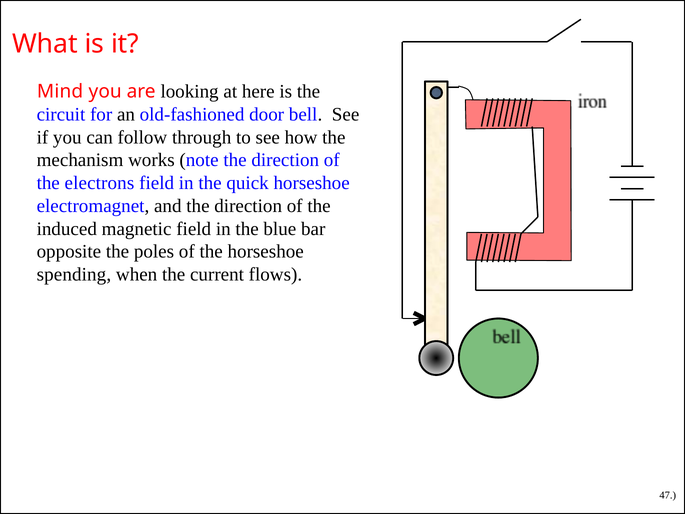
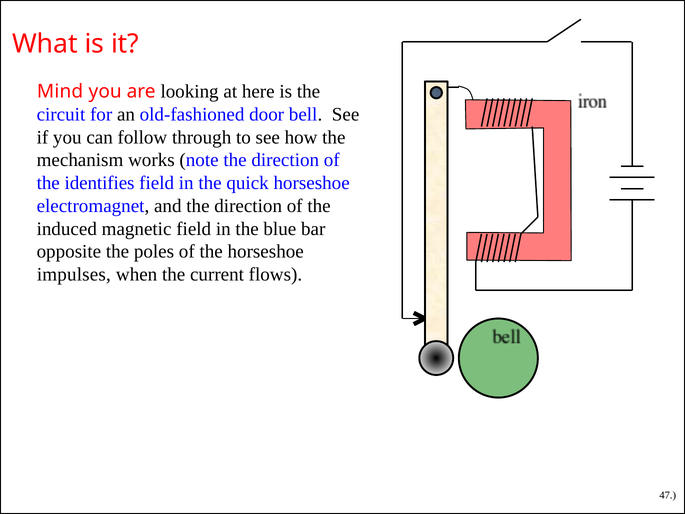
electrons: electrons -> identifies (100, 183)
spending: spending -> impulses (74, 274)
